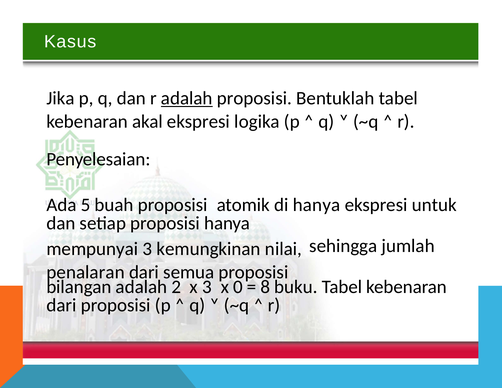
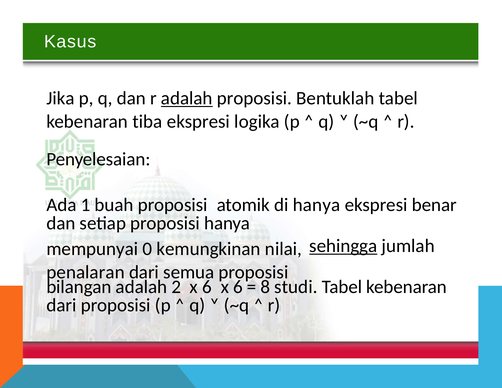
akal: akal -> tiba (147, 121)
5: 5 -> 1 (85, 205)
untuk: untuk -> benar (434, 205)
sehingga underline: none -> present (343, 246)
mempunyai 3: 3 -> 0 (147, 249)
2 x 3: 3 -> 6 (207, 287)
0: 0 -> 6 (238, 287)
buku: buku -> studi (296, 287)
